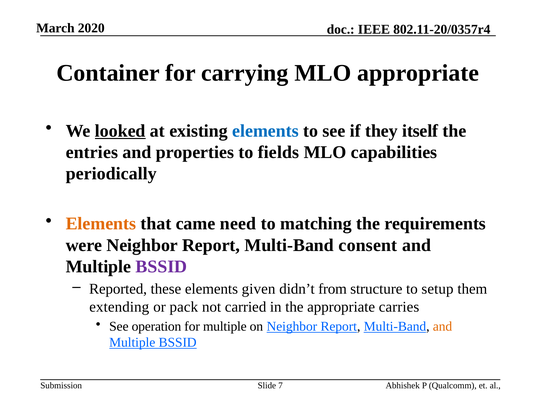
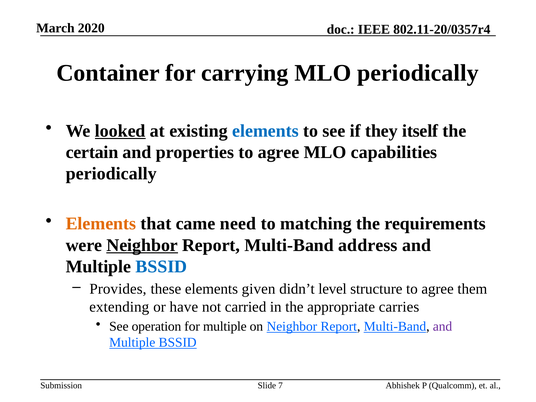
MLO appropriate: appropriate -> periodically (418, 73)
entries: entries -> certain (92, 152)
properties to fields: fields -> agree (279, 152)
Neighbor underline: none -> present (142, 245)
consent: consent -> address (368, 245)
BSSID colour: purple -> blue (161, 267)
Reported: Reported -> Provides (118, 289)
from: from -> level (333, 289)
structure to setup: setup -> agree (438, 289)
pack: pack -> have (184, 307)
and colour: orange -> purple (443, 326)
